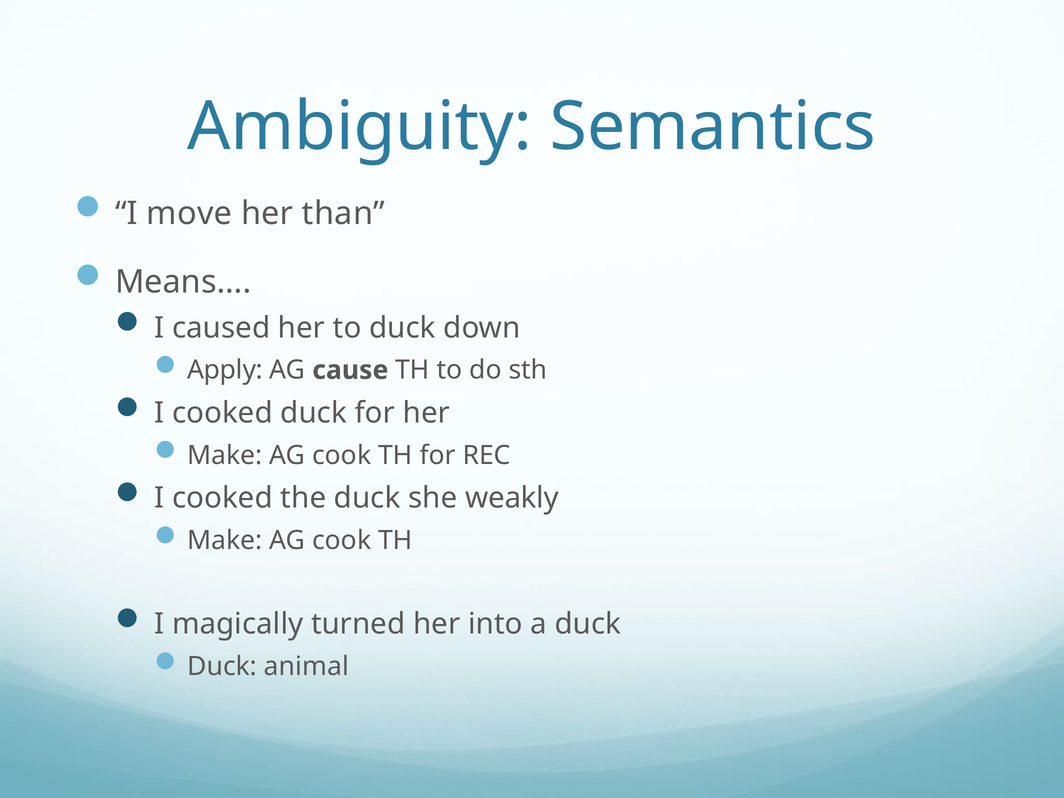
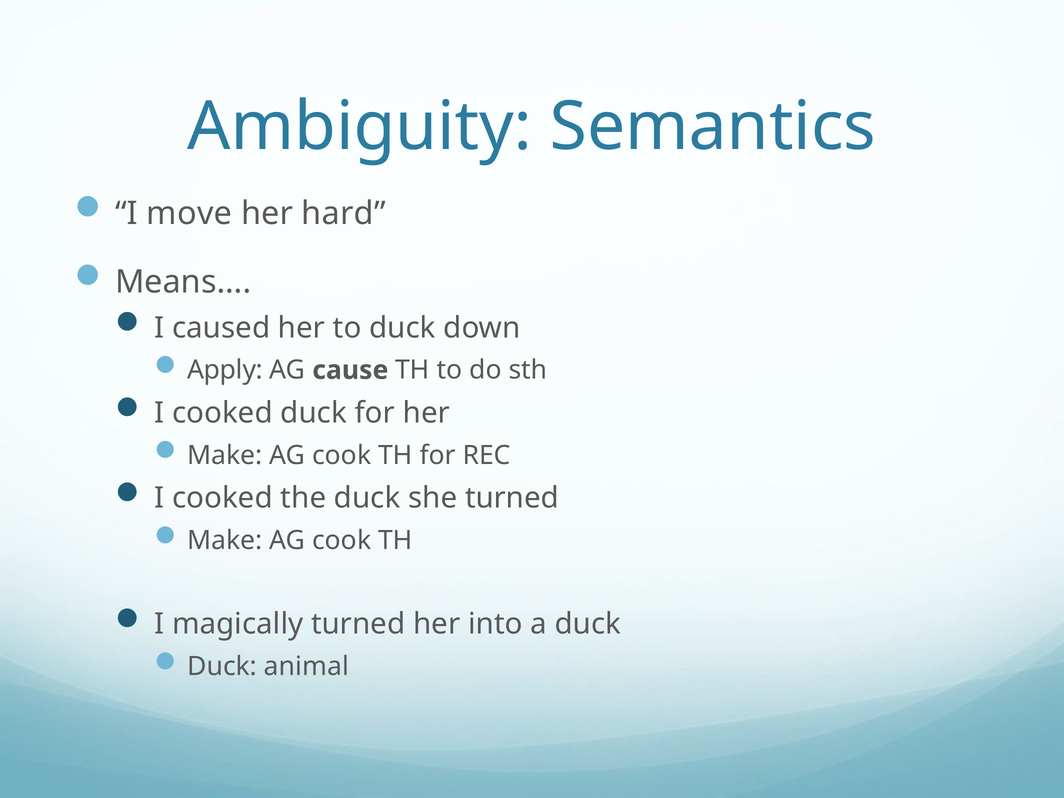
than: than -> hard (344, 213)
she weakly: weakly -> turned (512, 498)
